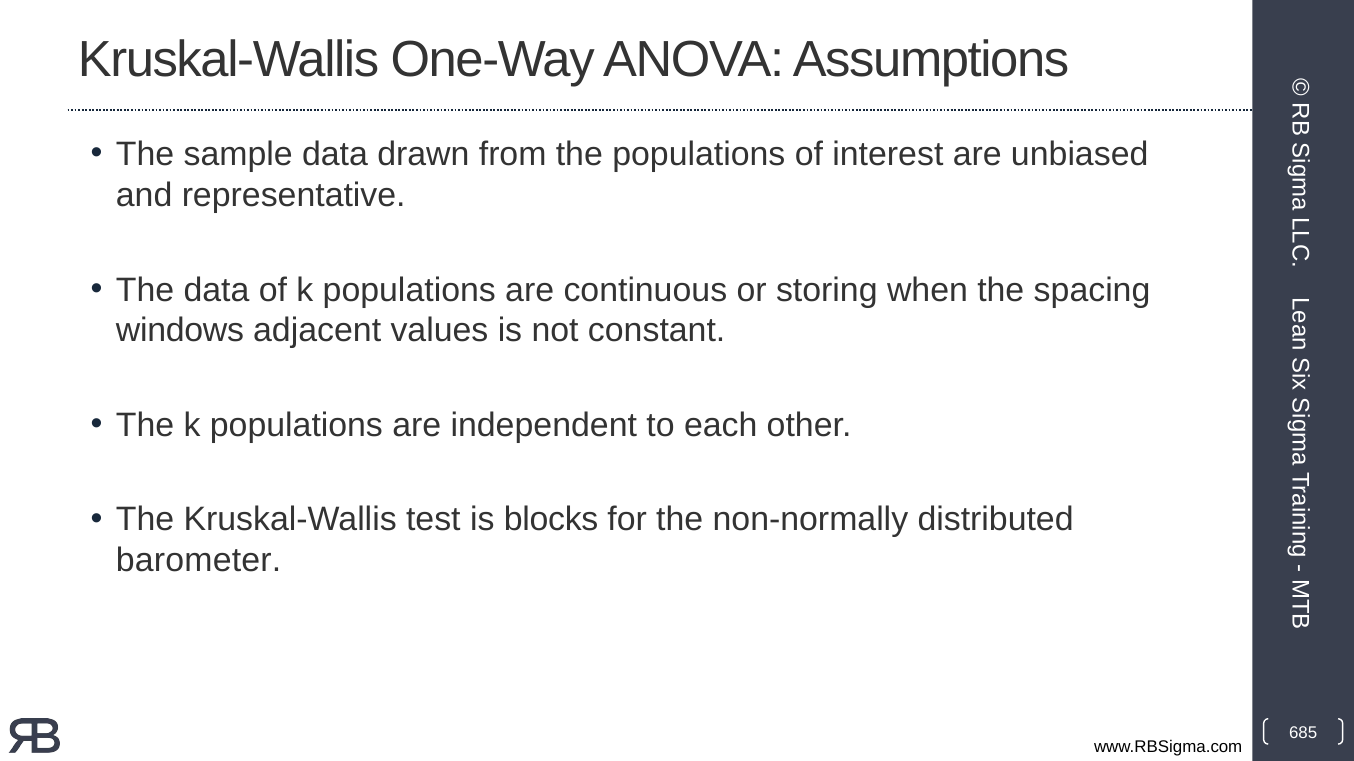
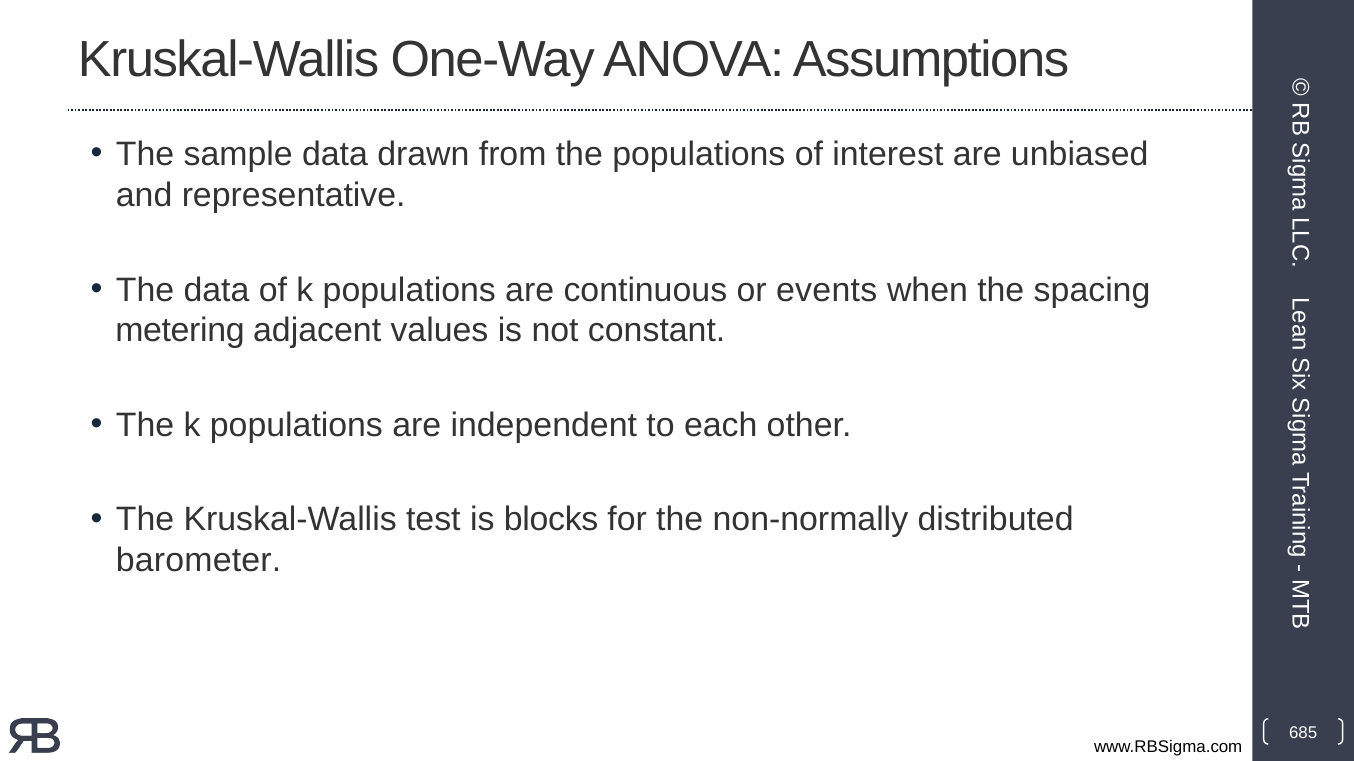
storing: storing -> events (827, 290)
windows: windows -> metering (180, 331)
